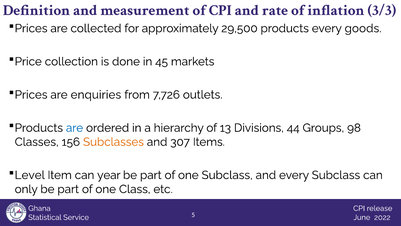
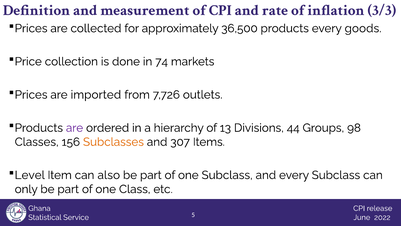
29,500: 29,500 -> 36,500 (239, 28)
45: 45 -> 74 (162, 61)
enquiries: enquiries -> imported (96, 95)
are colour: blue -> purple (75, 128)
year: year -> also (109, 175)
